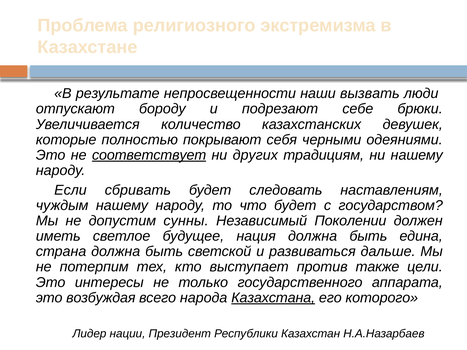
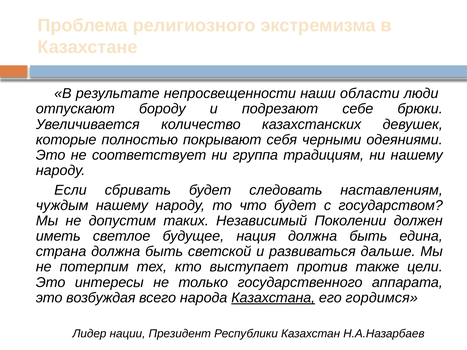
вызвать: вызвать -> области (370, 94)
соответствует underline: present -> none (149, 155)
других: других -> группа (255, 155)
сунны: сунны -> таких (186, 221)
которого: которого -> гордимся (382, 298)
